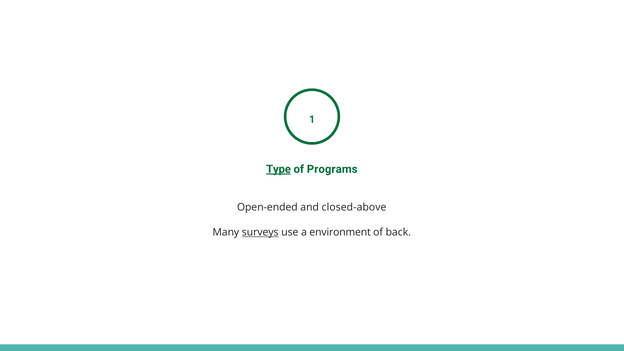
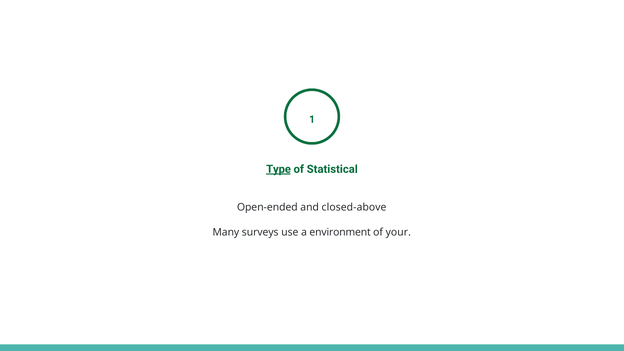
Programs: Programs -> Statistical (332, 169)
surveys underline: present -> none (260, 232)
back: back -> your (398, 232)
